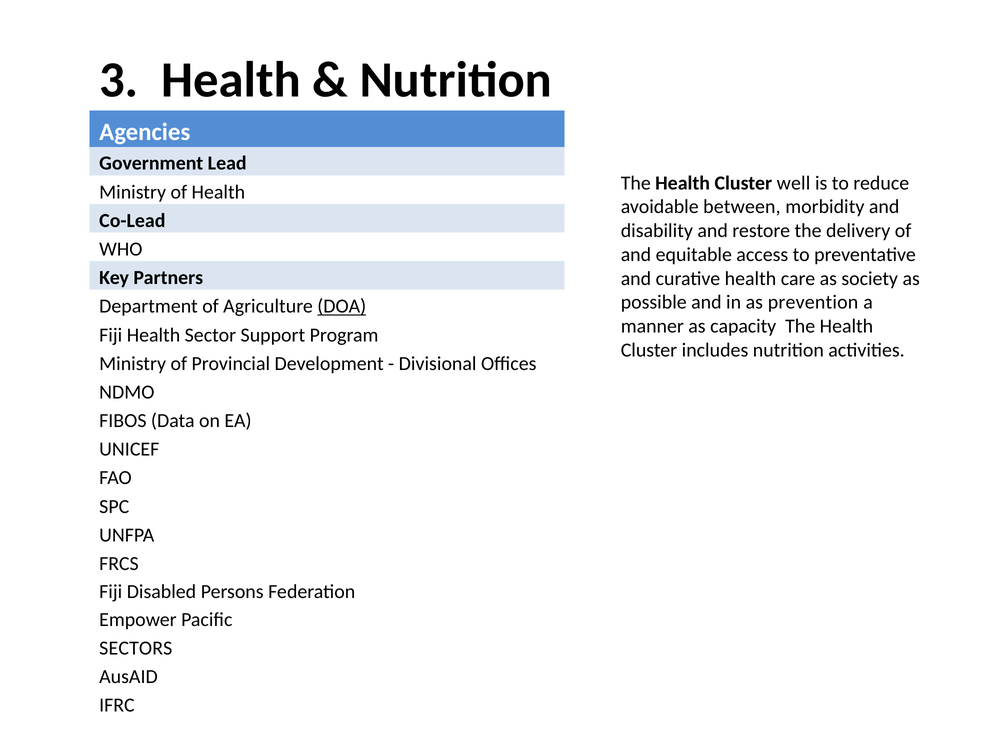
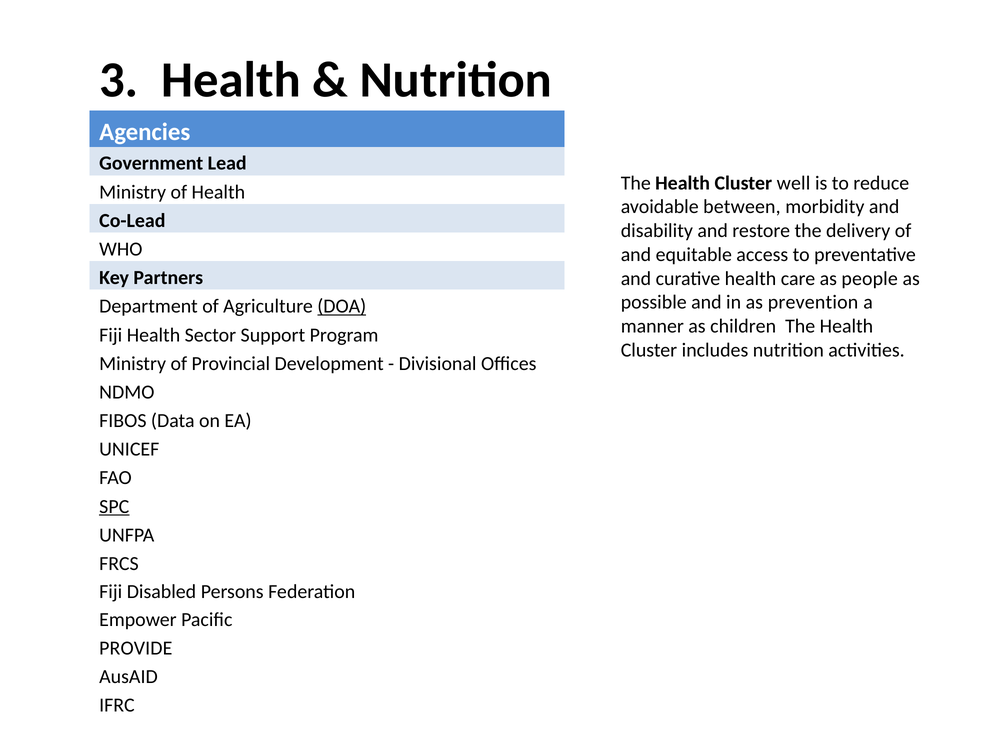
society: society -> people (870, 278)
capacity: capacity -> children (743, 326)
SPC underline: none -> present (114, 506)
SECTORS: SECTORS -> PROVIDE (136, 648)
